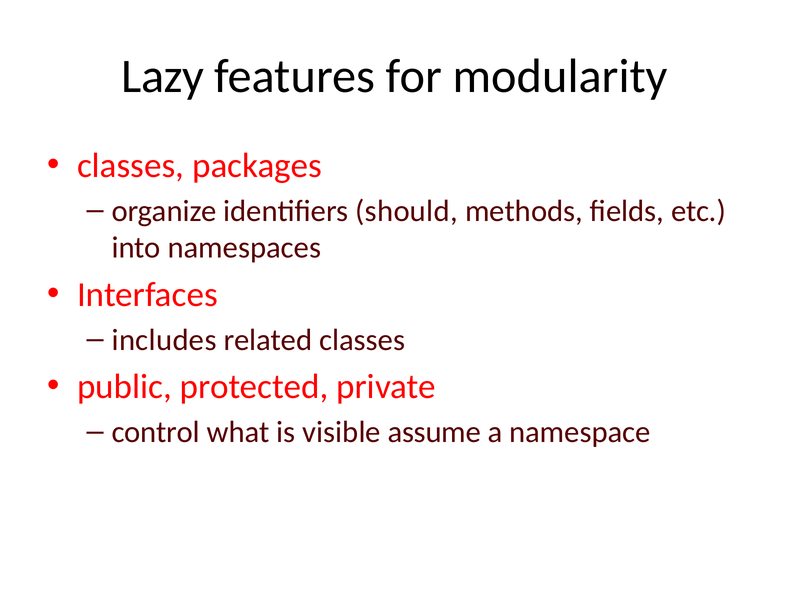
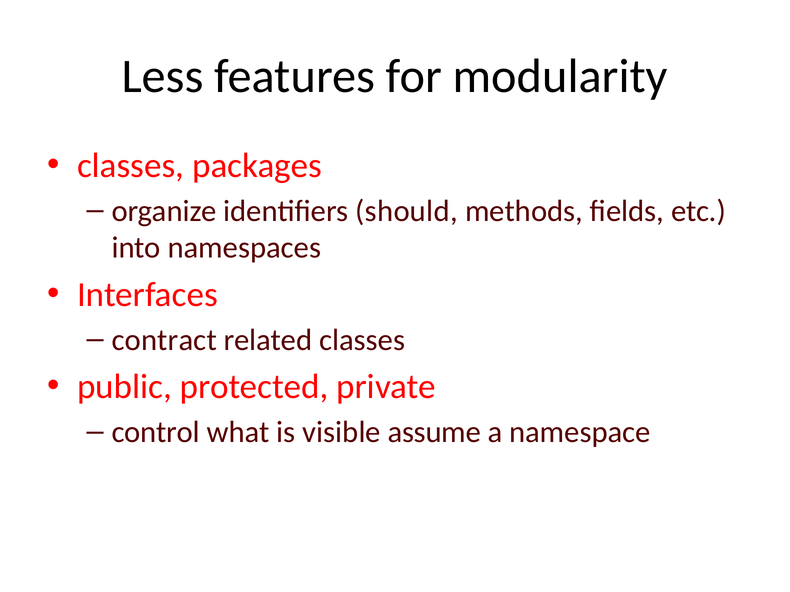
Lazy: Lazy -> Less (162, 76)
includes: includes -> contract (164, 340)
